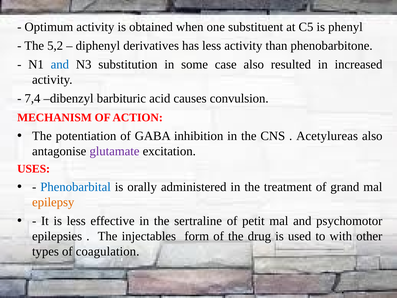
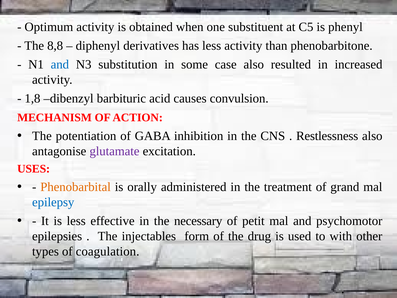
5,2: 5,2 -> 8,8 (55, 46)
7,4: 7,4 -> 1,8 (32, 98)
Acetylureas: Acetylureas -> Restlessness (327, 136)
Phenobarbital colour: blue -> orange (76, 187)
epilepsy colour: orange -> blue (53, 202)
sertraline: sertraline -> necessary (198, 221)
